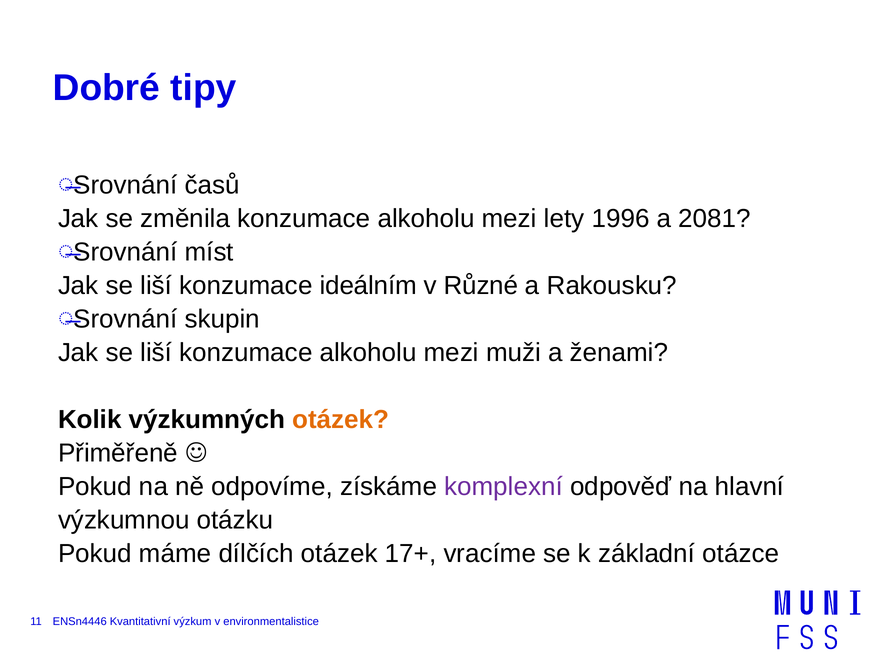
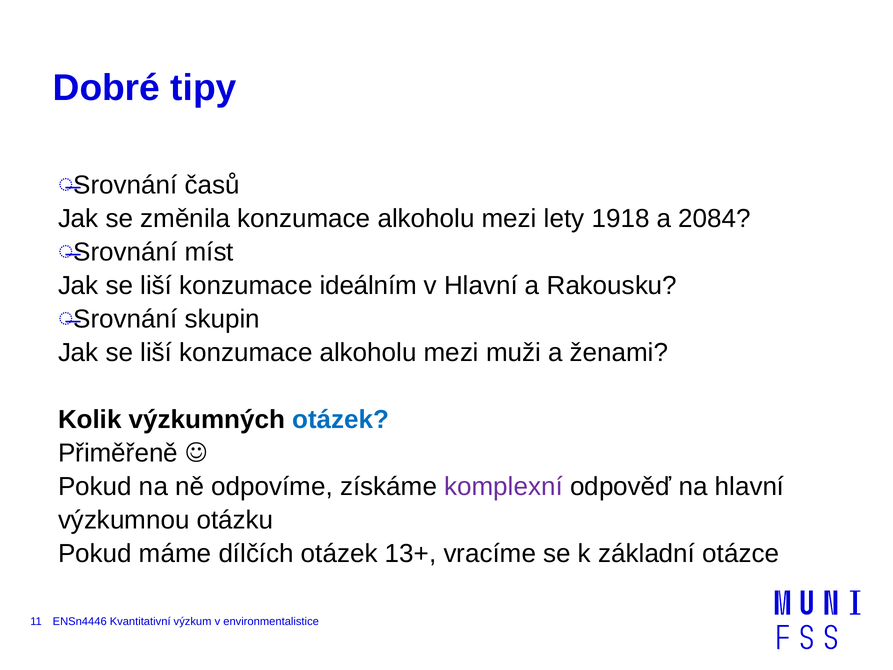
1996: 1996 -> 1918 (621, 218)
2081: 2081 -> 2084 (715, 218)
v Různé: Různé -> Hlavní (481, 285)
otázek colour: orange -> blue (341, 419)
17+: 17+ -> 13+ (411, 554)
